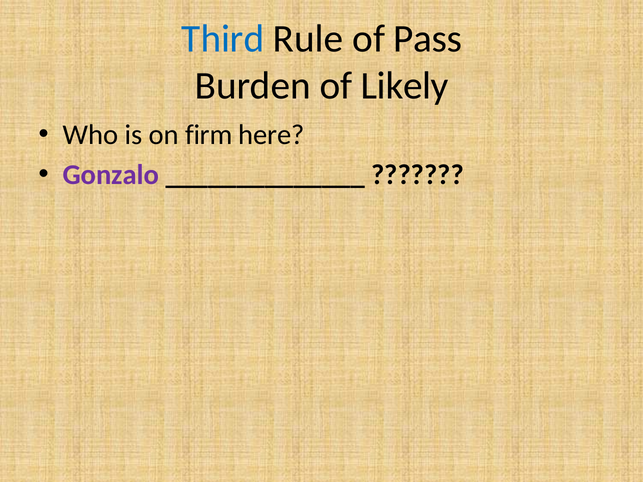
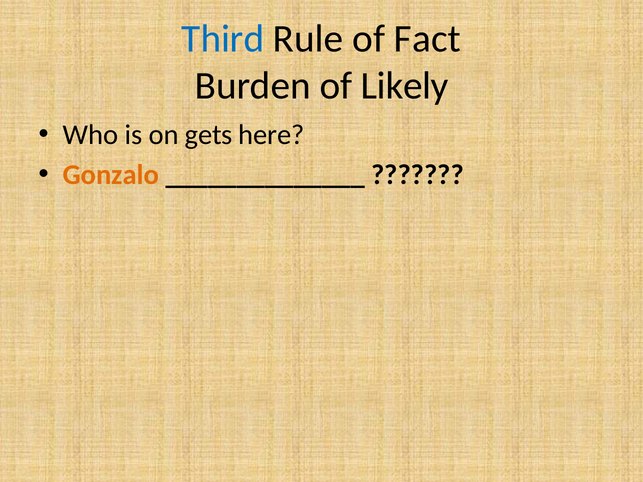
Pass: Pass -> Fact (427, 39)
firm: firm -> gets (209, 135)
Gonzalo colour: purple -> orange (111, 175)
